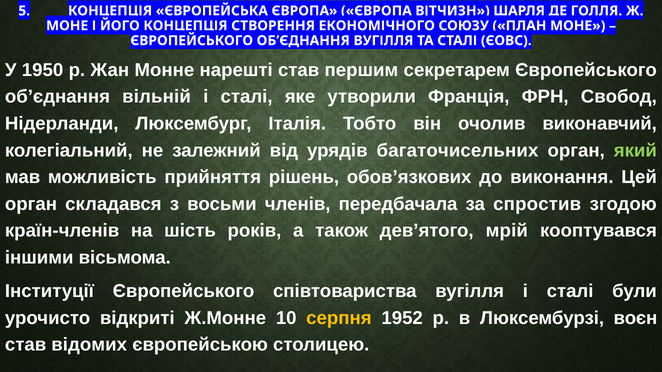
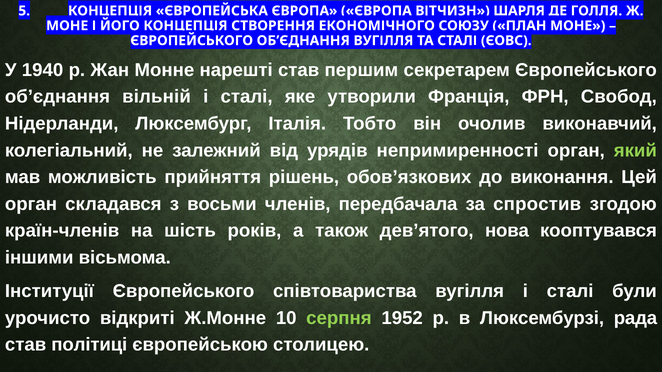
1950: 1950 -> 1940 (43, 70)
багаточисельних: багаточисельних -> непримиренності (458, 151)
мрій: мрій -> нова (507, 231)
серпня colour: yellow -> light green (339, 318)
воєн: воєн -> рада (635, 318)
відомих: відомих -> політиці (89, 345)
